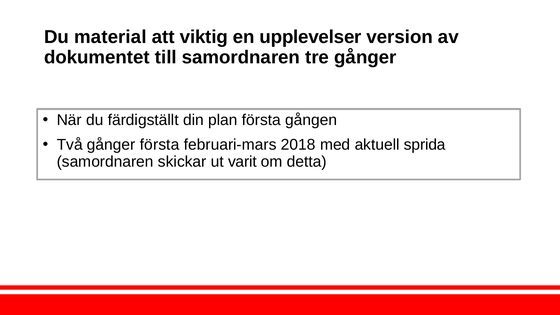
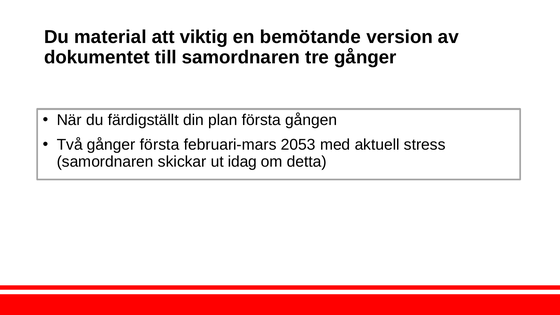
upplevelser: upplevelser -> bemötande (310, 37)
2018: 2018 -> 2053 (298, 145)
sprida: sprida -> stress (425, 145)
varit: varit -> idag (242, 162)
